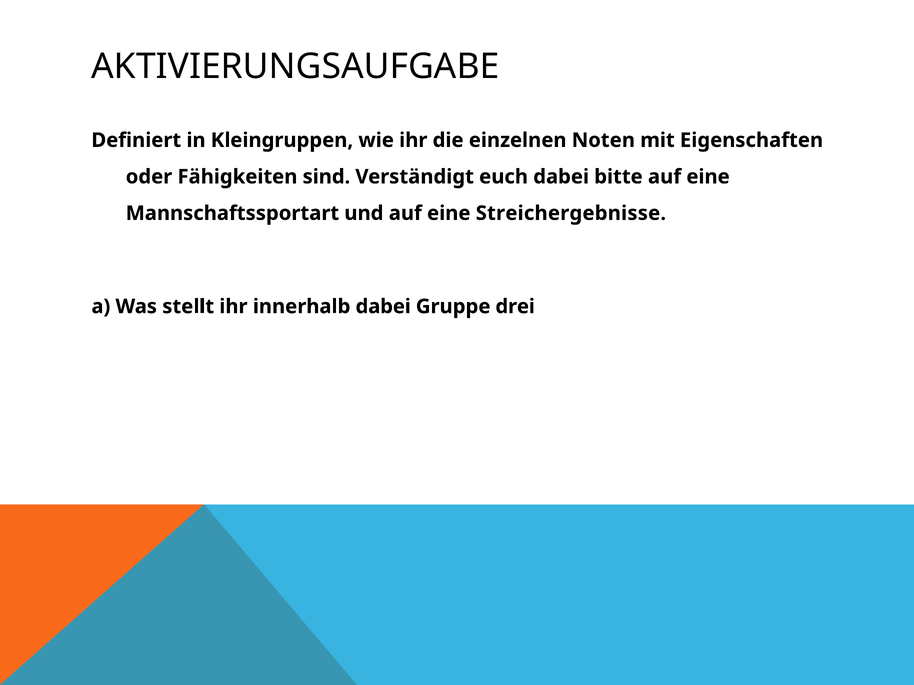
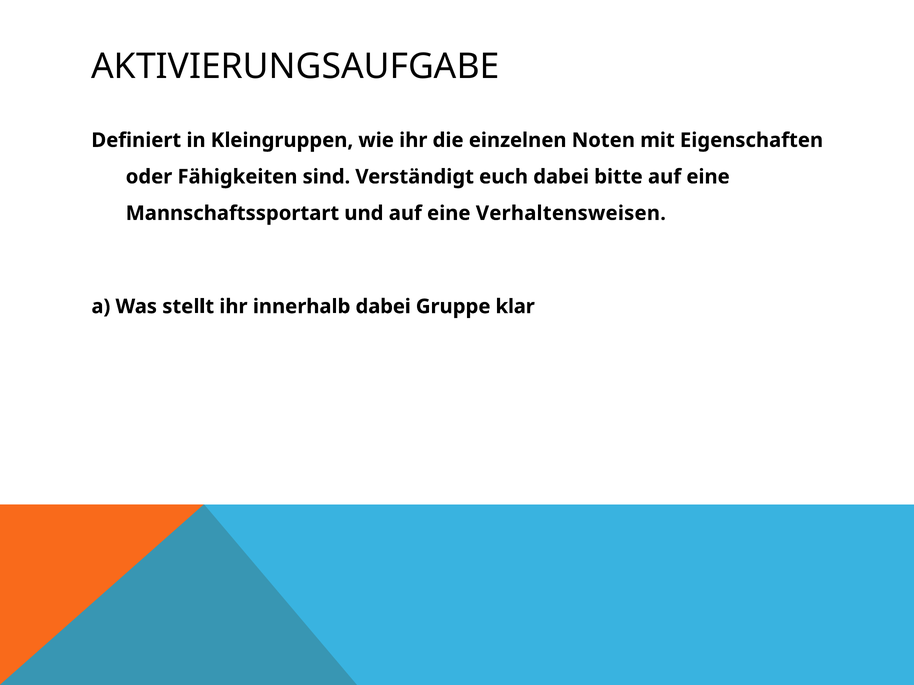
Streichergebnisse: Streichergebnisse -> Verhaltensweisen (571, 213)
drei: drei -> klar (515, 307)
